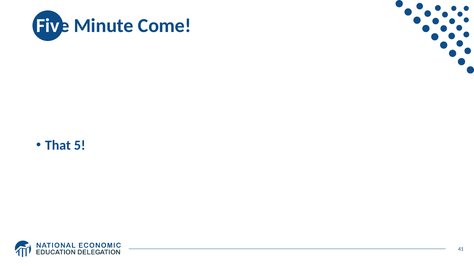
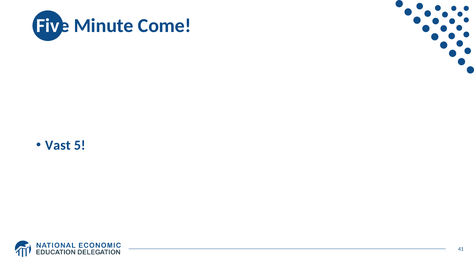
That: That -> Vast (58, 146)
